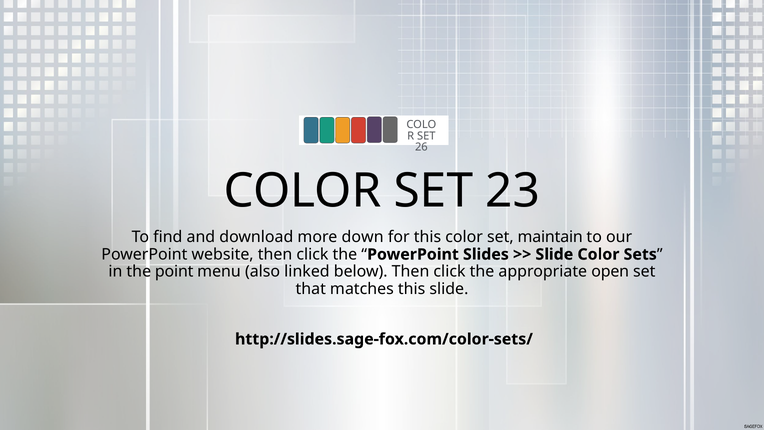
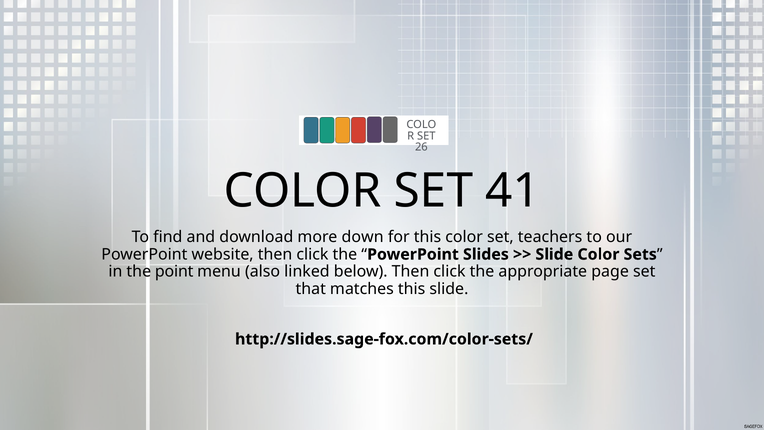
23: 23 -> 41 (513, 191)
maintain: maintain -> teachers (550, 237)
open: open -> page (610, 271)
